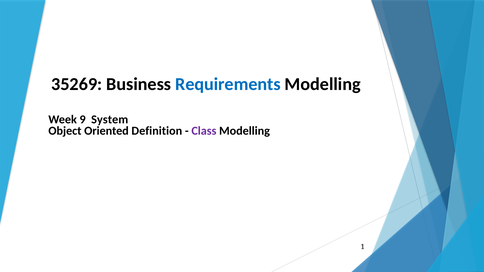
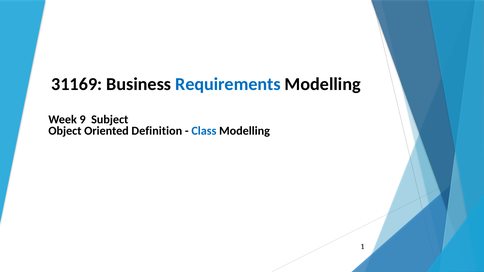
35269: 35269 -> 31169 (77, 84)
System: System -> Subject (110, 119)
Class colour: purple -> blue (204, 131)
